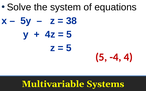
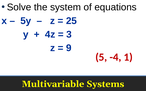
38: 38 -> 25 (71, 21)
5: 5 -> 3 (69, 35)
5: 5 -> 9 (69, 48)
4: 4 -> 1 (128, 57)
